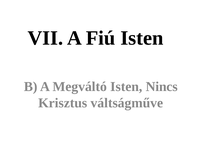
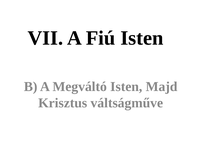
Nincs: Nincs -> Majd (162, 87)
